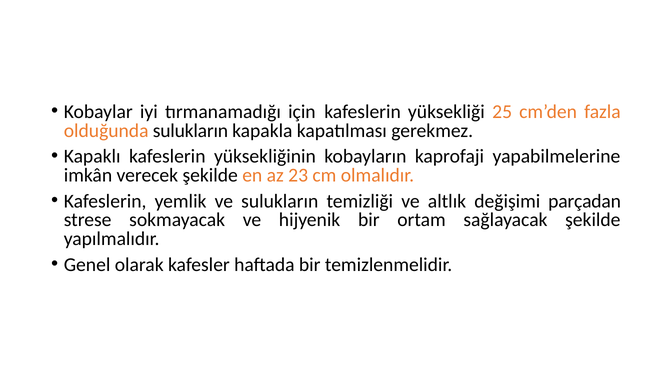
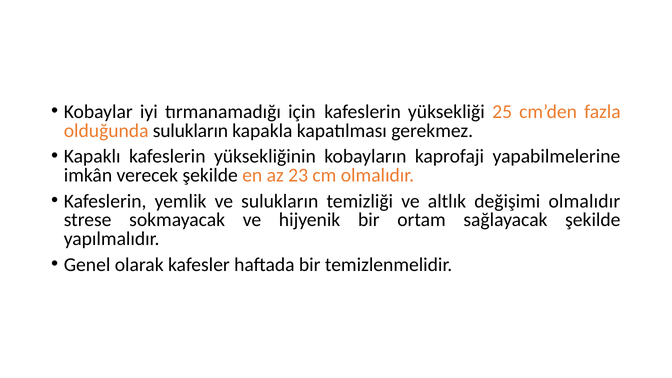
değişimi parçadan: parçadan -> olmalıdır (584, 201)
